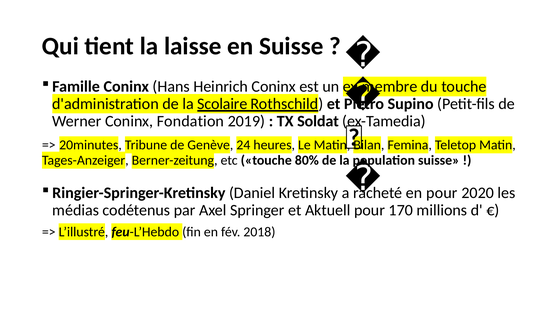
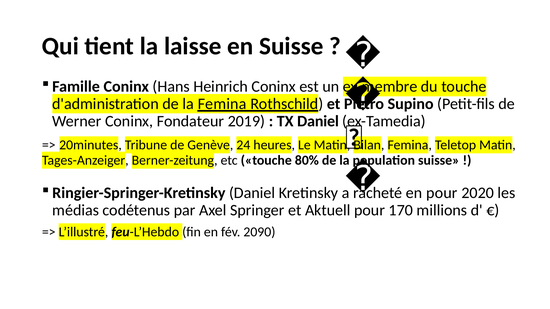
la Scolaire: Scolaire -> Femina (222, 104)
Fondation: Fondation -> Fondateur (191, 121)
TX Soldat: Soldat -> Daniel (318, 121)
2018: 2018 -> 2090 (259, 232)
